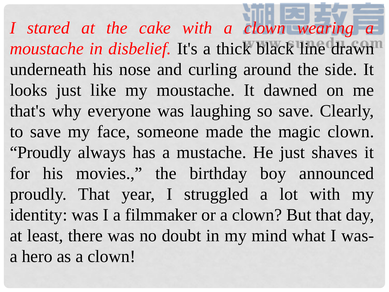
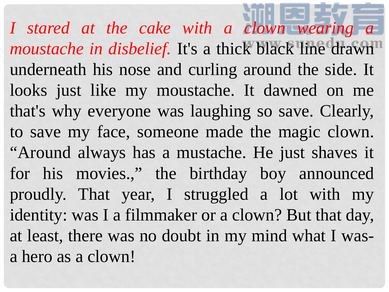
Proudly: Proudly -> Around (40, 152)
